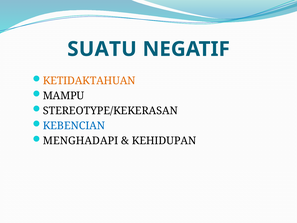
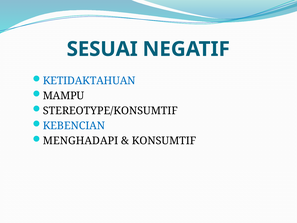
SUATU: SUATU -> SESUAI (102, 49)
KETIDAKTAHUAN colour: orange -> blue (89, 81)
STEREOTYPE/KEKERASAN: STEREOTYPE/KEKERASAN -> STEREOTYPE/KONSUMTIF (110, 111)
KEHIDUPAN: KEHIDUPAN -> KONSUMTIF (164, 141)
